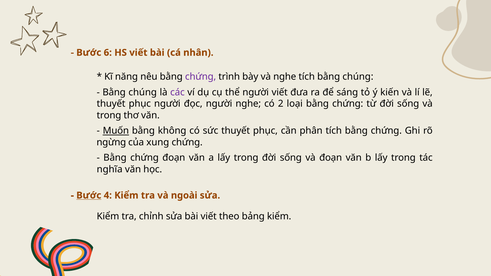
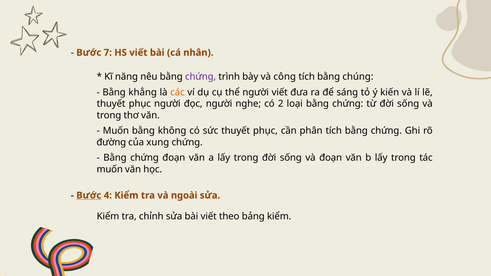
6: 6 -> 7 (108, 53)
và nghe: nghe -> công (285, 77)
chúng: chúng -> khẳng (143, 92)
các colour: purple -> orange (177, 92)
Muốn underline: present -> none (116, 131)
ngừng: ngừng -> đường (111, 142)
nghĩa: nghĩa -> muốn (110, 169)
